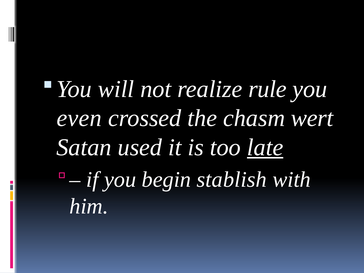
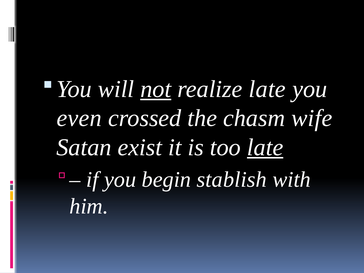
not underline: none -> present (156, 89)
realize rule: rule -> late (267, 89)
wert: wert -> wife (312, 118)
used: used -> exist (140, 147)
